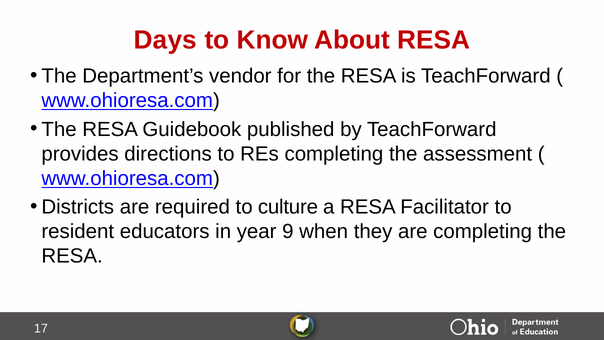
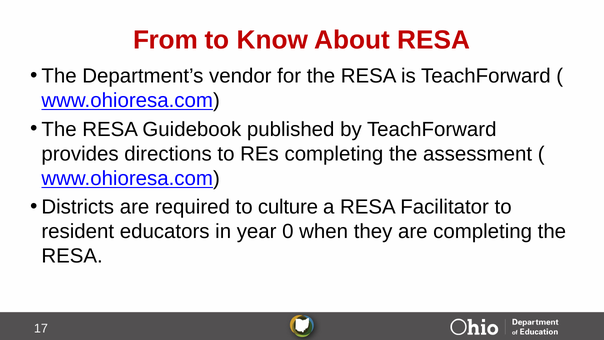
Days: Days -> From (166, 40)
9: 9 -> 0 (288, 231)
